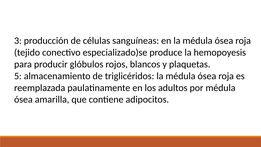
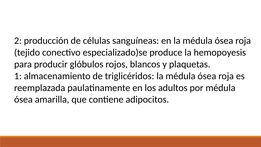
3: 3 -> 2 (18, 41)
5: 5 -> 1 (18, 76)
